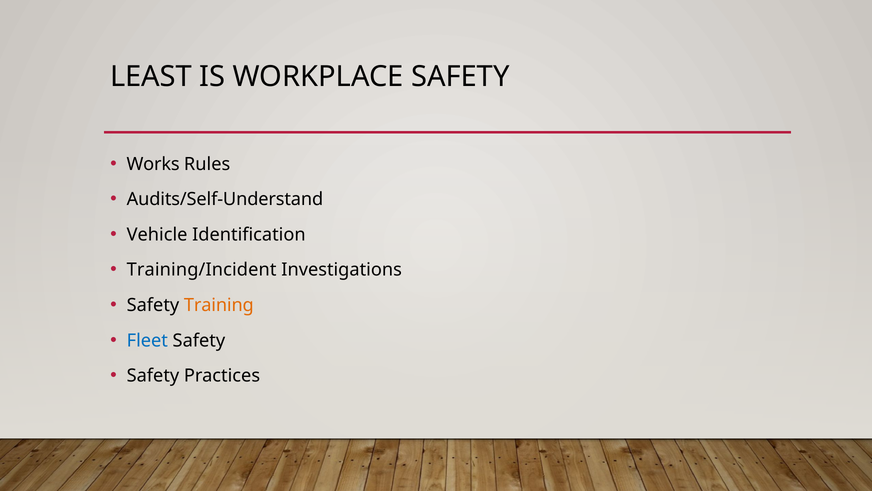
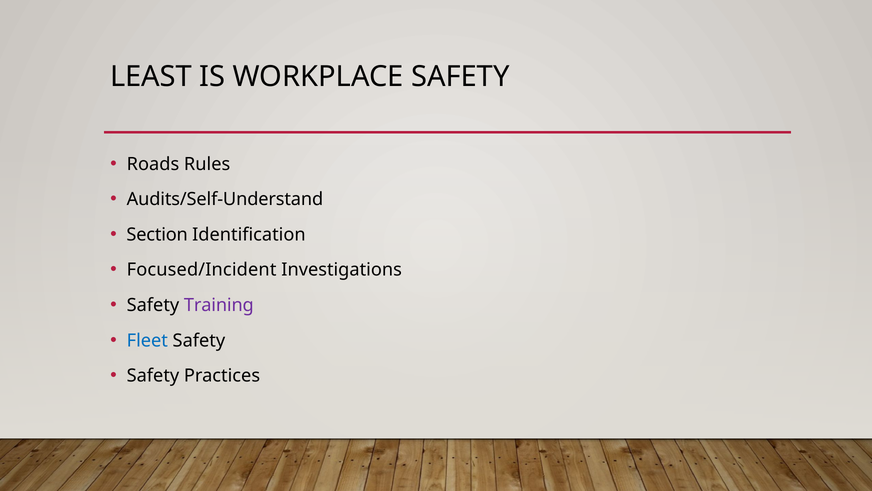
Works: Works -> Roads (153, 164)
Vehicle: Vehicle -> Section (157, 234)
Training/Incident: Training/Incident -> Focused/Incident (202, 270)
Training colour: orange -> purple (219, 305)
